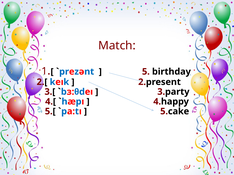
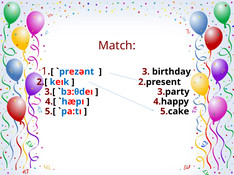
5: 5 -> 3 (146, 72)
